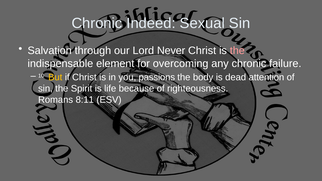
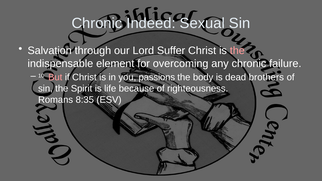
Never: Never -> Suffer (171, 51)
But colour: yellow -> pink (55, 77)
attention: attention -> brothers (266, 77)
8:11: 8:11 -> 8:35 (85, 100)
